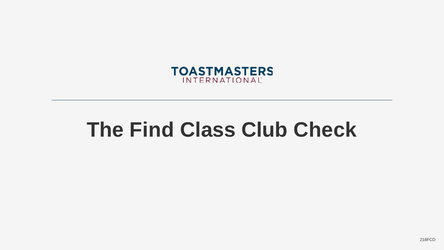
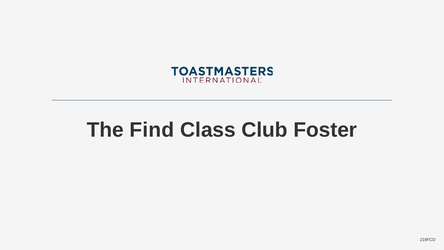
Check: Check -> Foster (325, 130)
